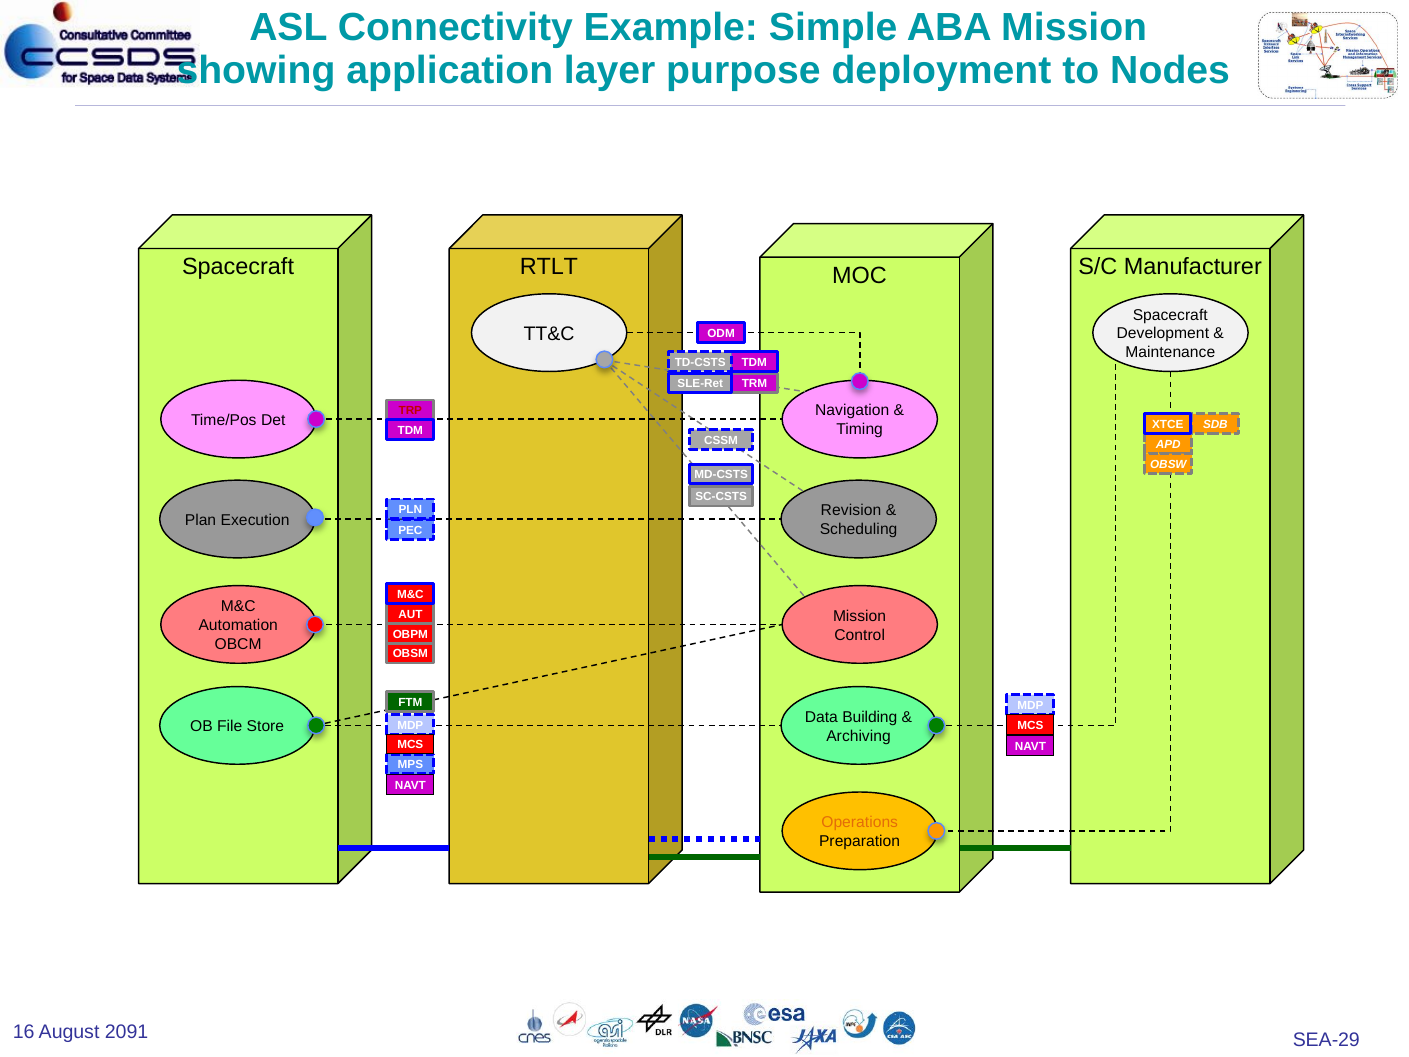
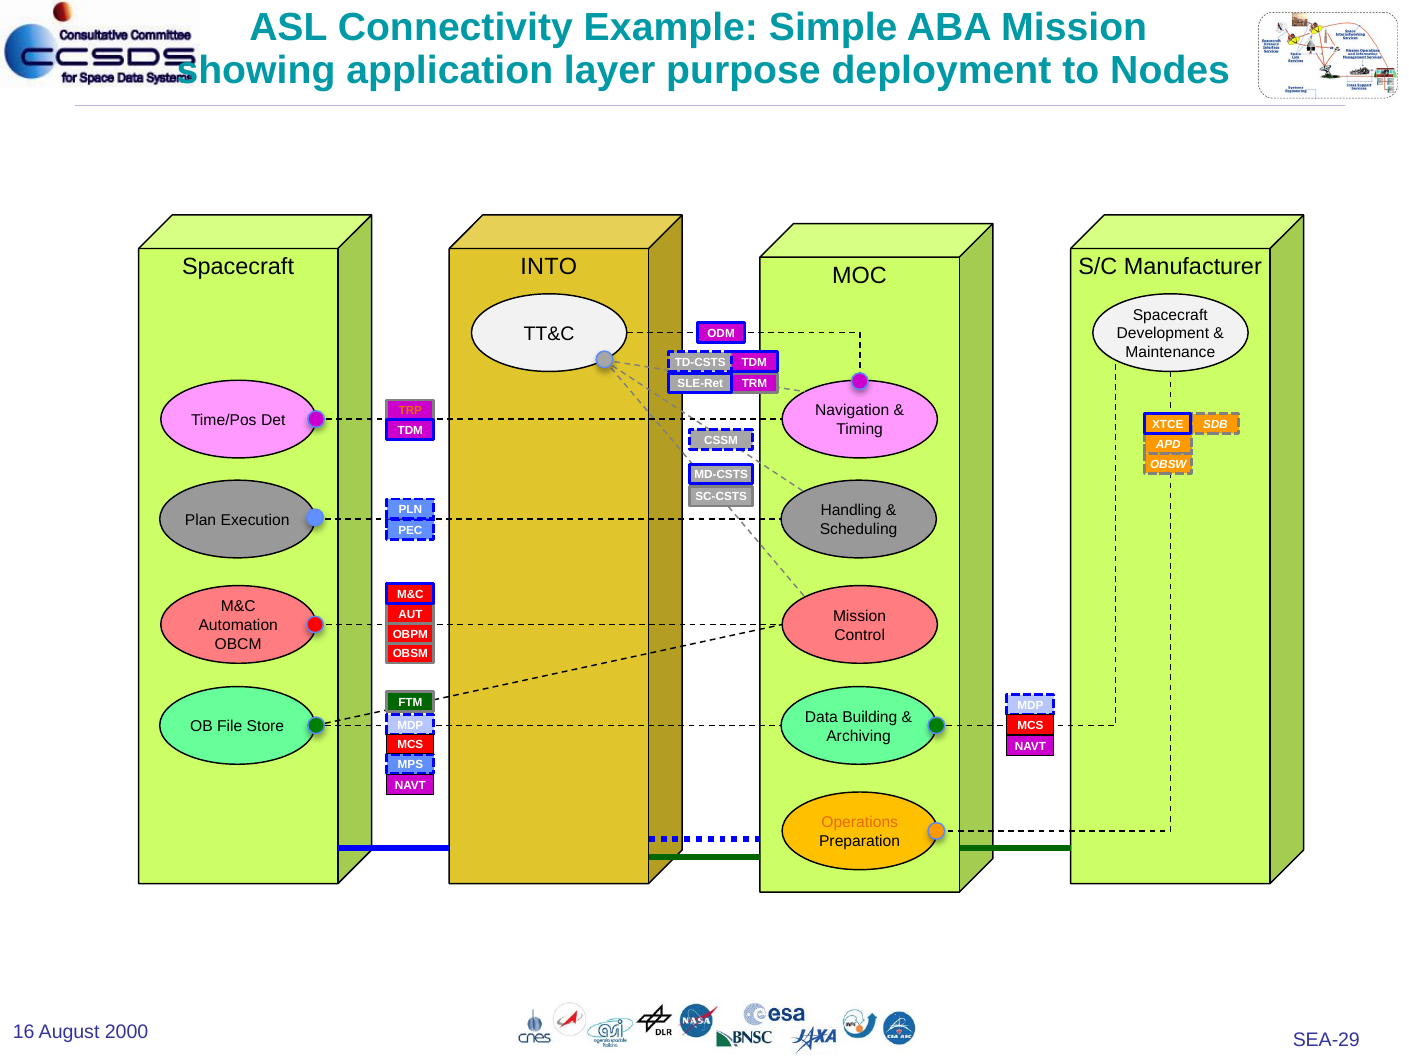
RTLT: RTLT -> INTO (549, 267)
TRP colour: red -> orange (410, 411)
Revision: Revision -> Handling (851, 511)
2091: 2091 -> 2000 (127, 1032)
